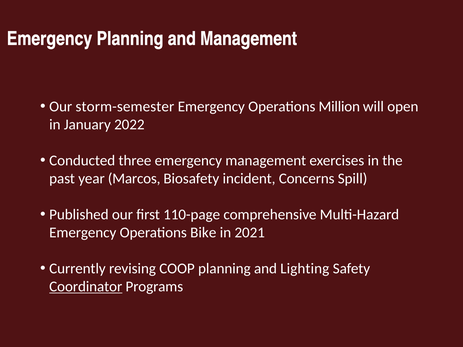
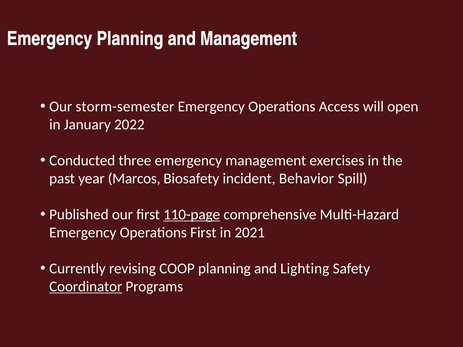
Million: Million -> Access (339, 107)
Concerns: Concerns -> Behavior (307, 179)
110-page underline: none -> present (192, 215)
Operations Bike: Bike -> First (203, 233)
